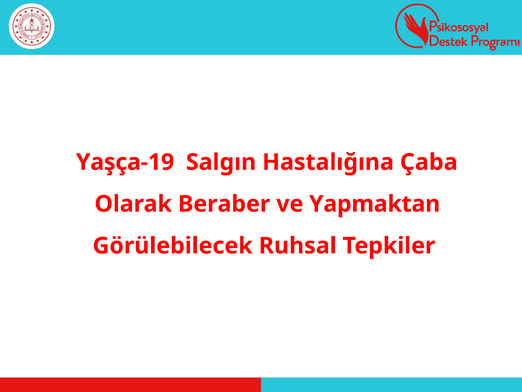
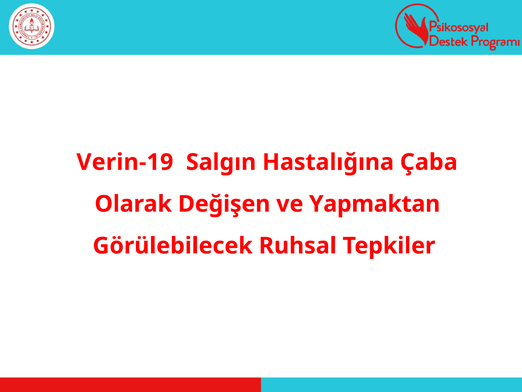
Yaşça-19: Yaşça-19 -> Verin-19 (125, 162)
Beraber: Beraber -> Değişen (224, 204)
